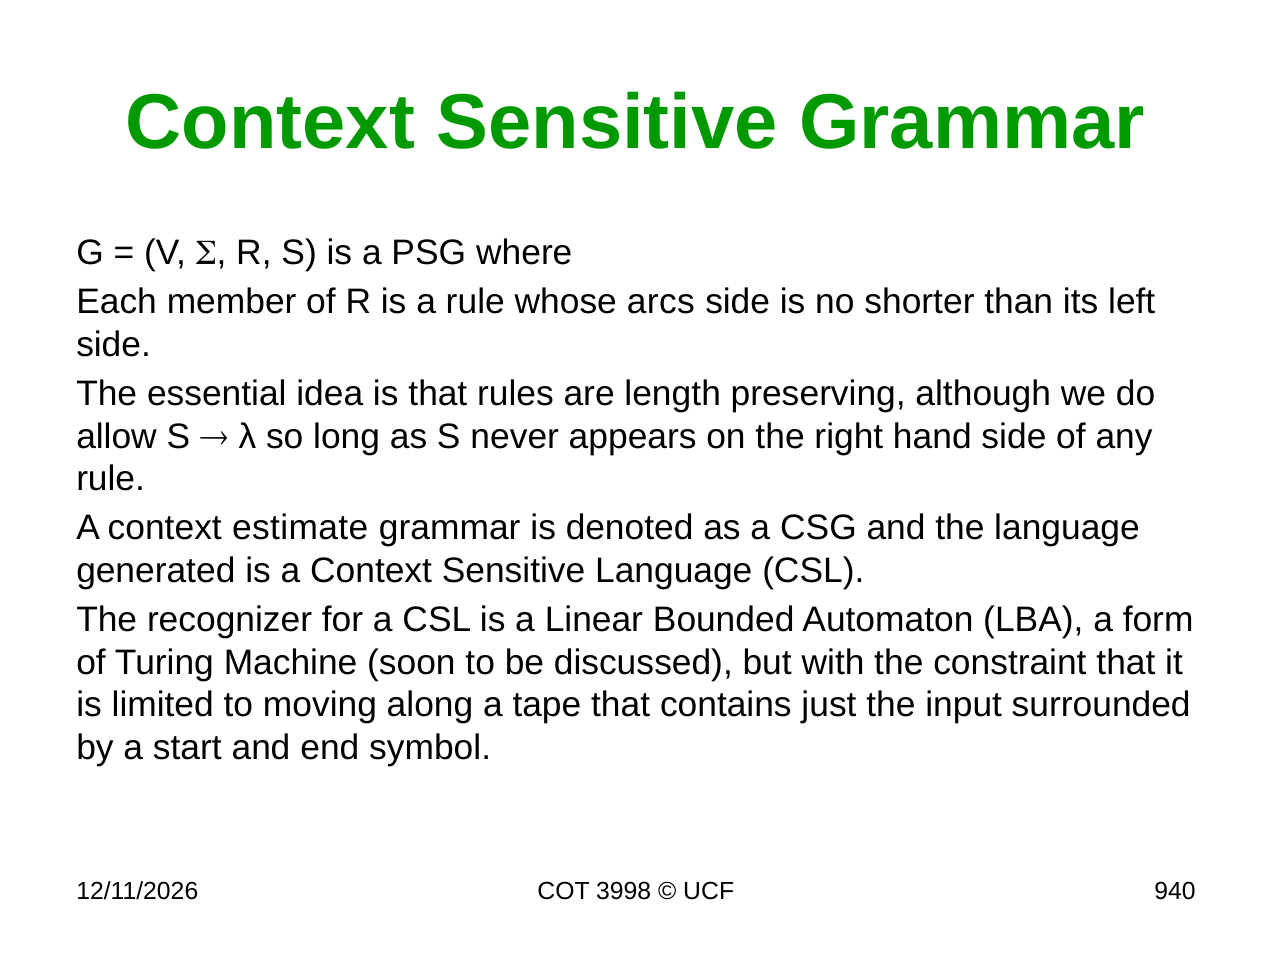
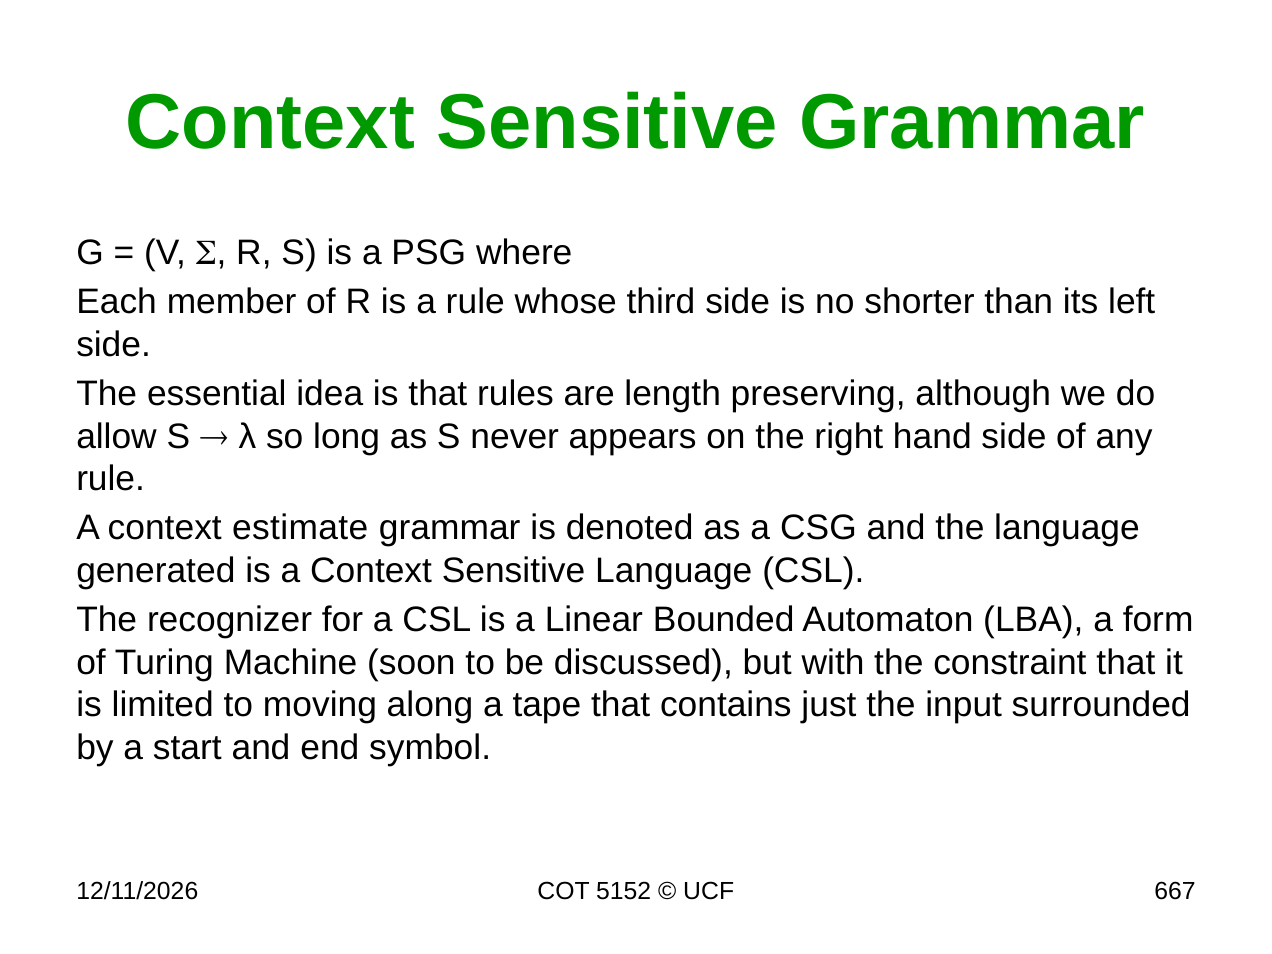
arcs: arcs -> third (661, 302)
3998: 3998 -> 5152 (624, 892)
940: 940 -> 667 (1175, 892)
